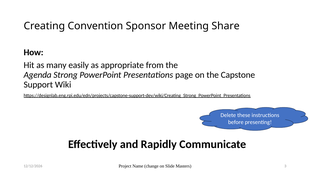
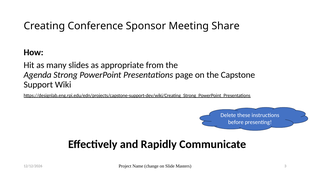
Convention: Convention -> Conference (95, 26)
easily: easily -> slides (79, 65)
